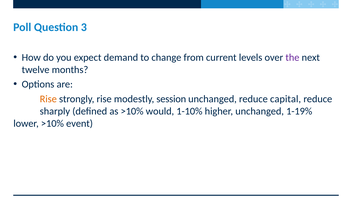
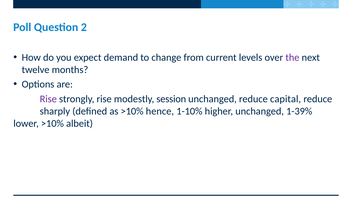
3: 3 -> 2 (84, 27)
Rise colour: orange -> purple (48, 99)
would: would -> hence (160, 111)
1-19%: 1-19% -> 1-39% (299, 111)
event: event -> albeit (80, 124)
